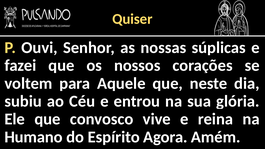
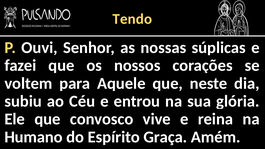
Quiser: Quiser -> Tendo (132, 19)
Agora: Agora -> Graça (165, 137)
